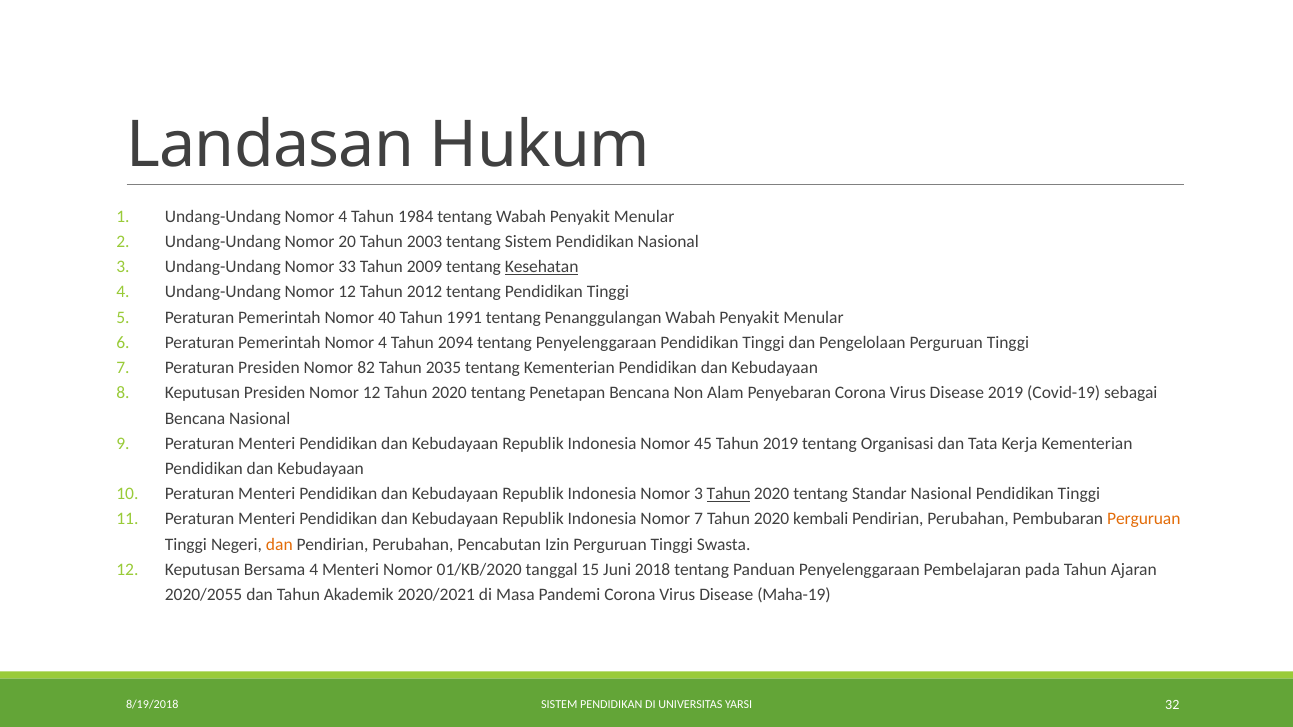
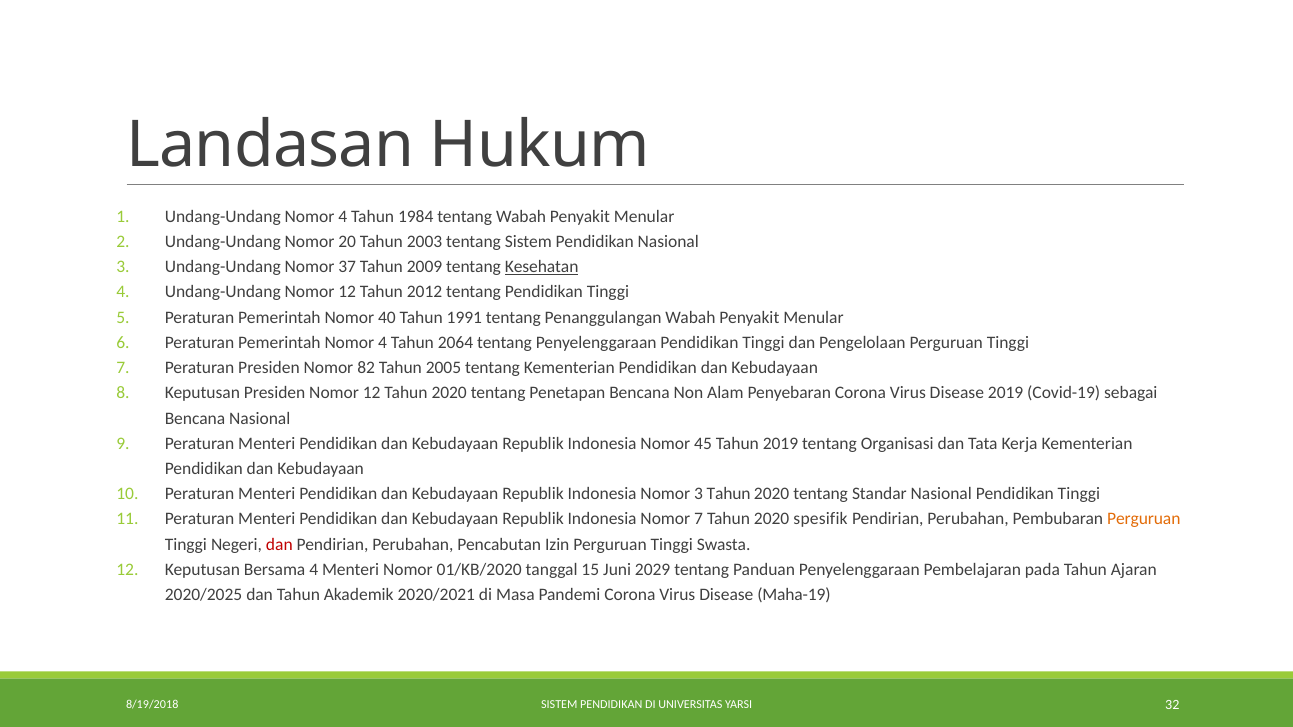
33: 33 -> 37 (347, 267)
2094: 2094 -> 2064 (455, 343)
2035: 2035 -> 2005 (443, 368)
Tahun underline: present -> none (729, 494)
kembali: kembali -> spesifik (821, 519)
dan colour: orange -> red (279, 545)
2018: 2018 -> 2029 (653, 570)
2020/2055: 2020/2055 -> 2020/2025 (204, 595)
